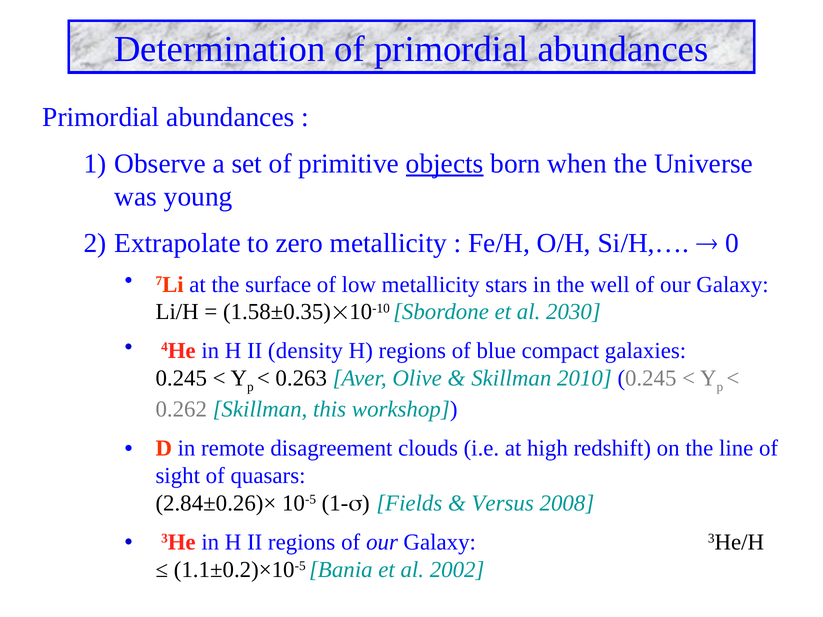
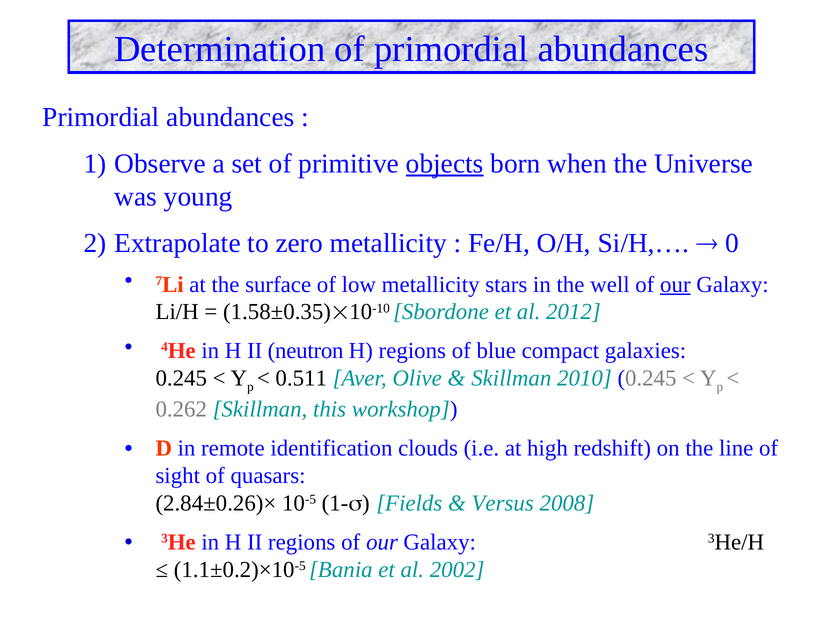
our underline: none -> present (675, 285)
2030: 2030 -> 2012 (573, 312)
density: density -> neutron (306, 351)
0.263: 0.263 -> 0.511 (301, 378)
disagreement: disagreement -> identification (331, 448)
